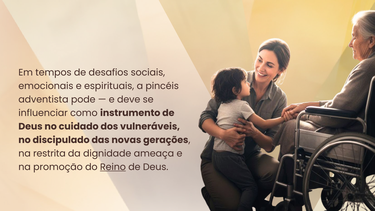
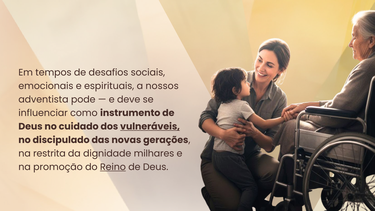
pincéis: pincéis -> nossos (162, 86)
vulneráveis underline: none -> present (150, 126)
ameaça: ameaça -> milhares (154, 153)
